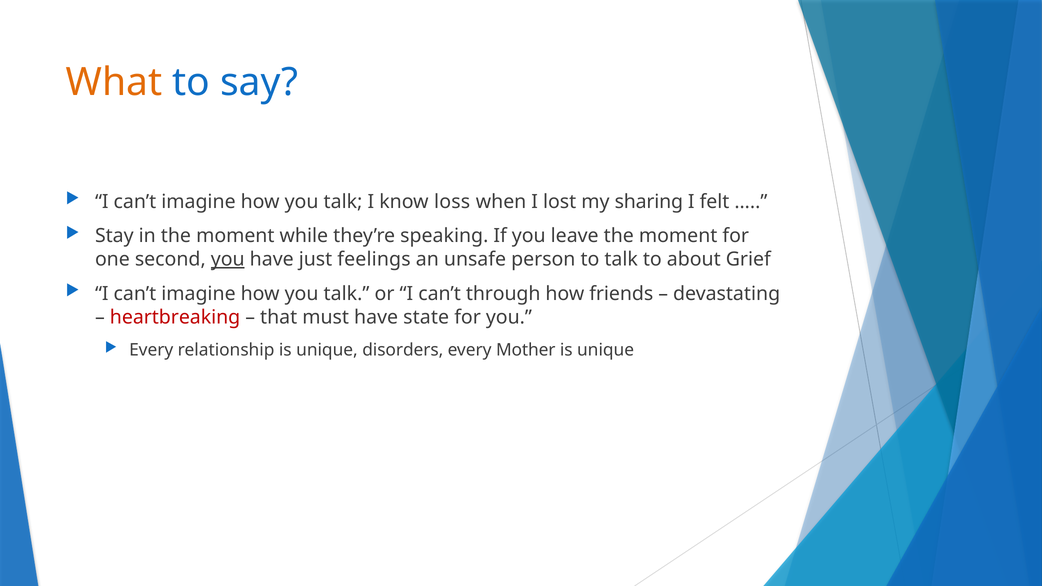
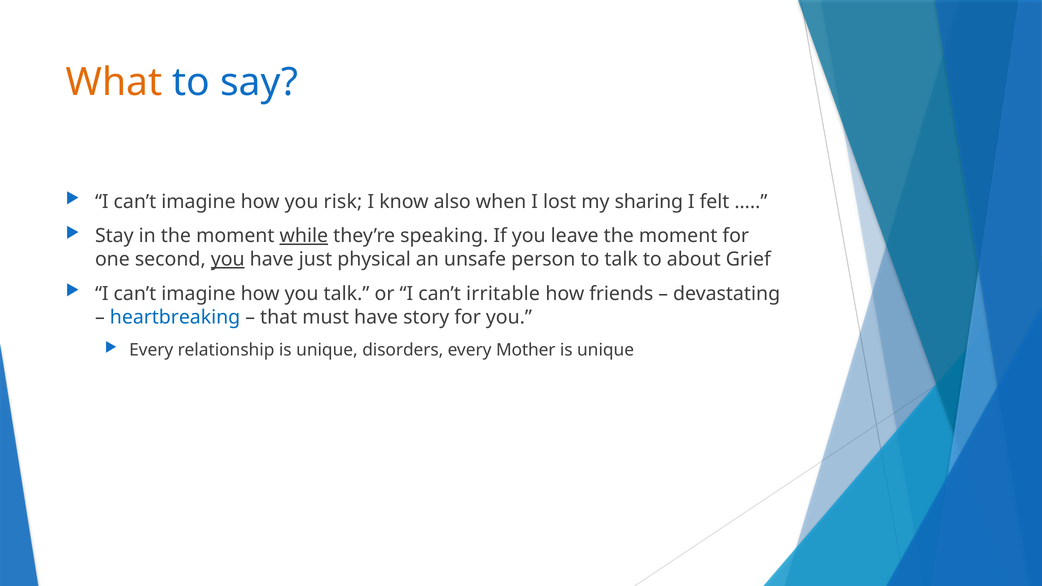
talk: talk -> risk (343, 202)
loss: loss -> also (452, 202)
while underline: none -> present (304, 236)
feelings: feelings -> physical (374, 259)
through: through -> irritable (503, 294)
heartbreaking colour: red -> blue (175, 317)
state: state -> story (426, 317)
